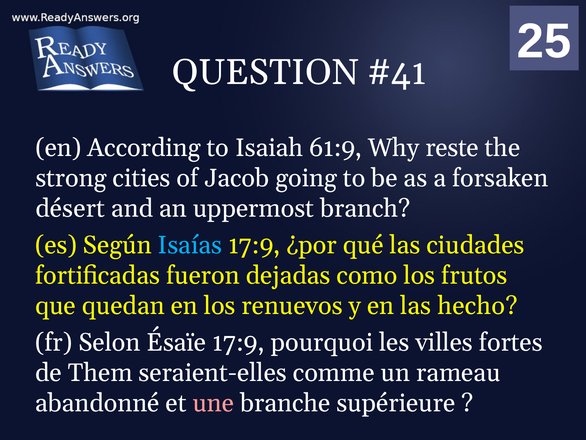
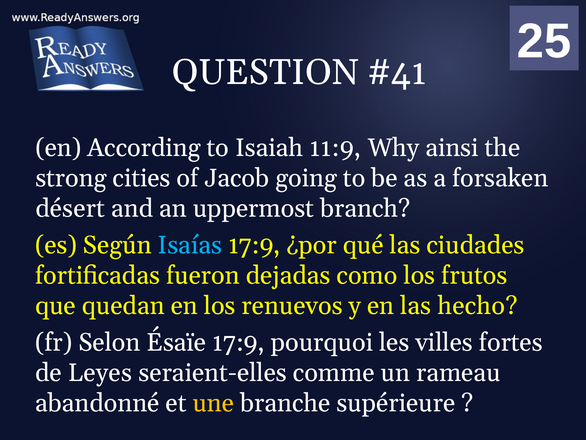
61:9: 61:9 -> 11:9 (335, 148)
reste: reste -> ainsi (452, 148)
Them: Them -> Leyes (100, 372)
une colour: pink -> yellow (213, 403)
